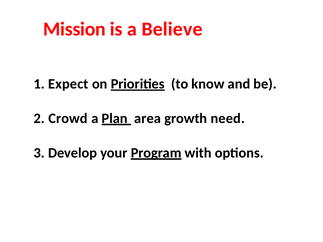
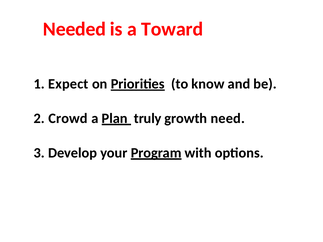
Mission: Mission -> Needed (74, 29)
Believe: Believe -> Toward (172, 29)
area: area -> truly (148, 118)
